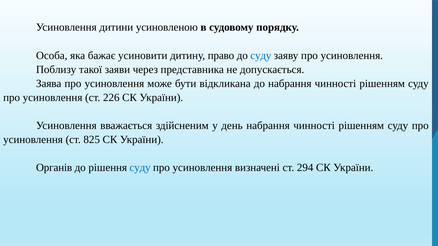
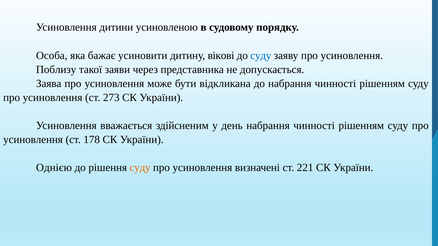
право: право -> вікові (221, 56)
226: 226 -> 273 (111, 98)
825: 825 -> 178 (92, 140)
Органів: Органів -> Однією (54, 168)
суду colour: blue -> orange (140, 168)
294: 294 -> 221 (305, 168)
